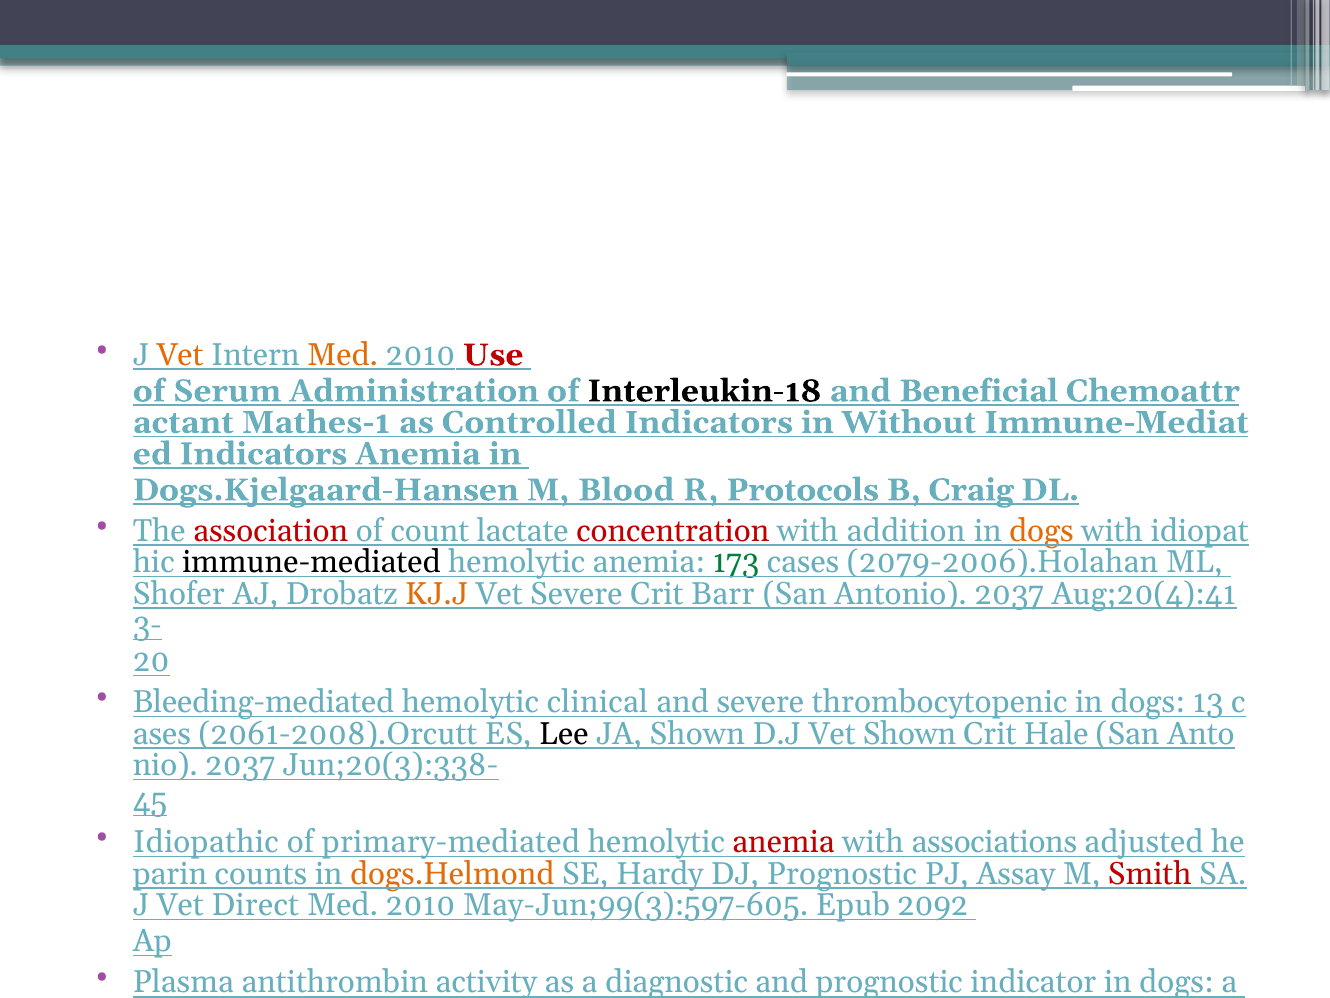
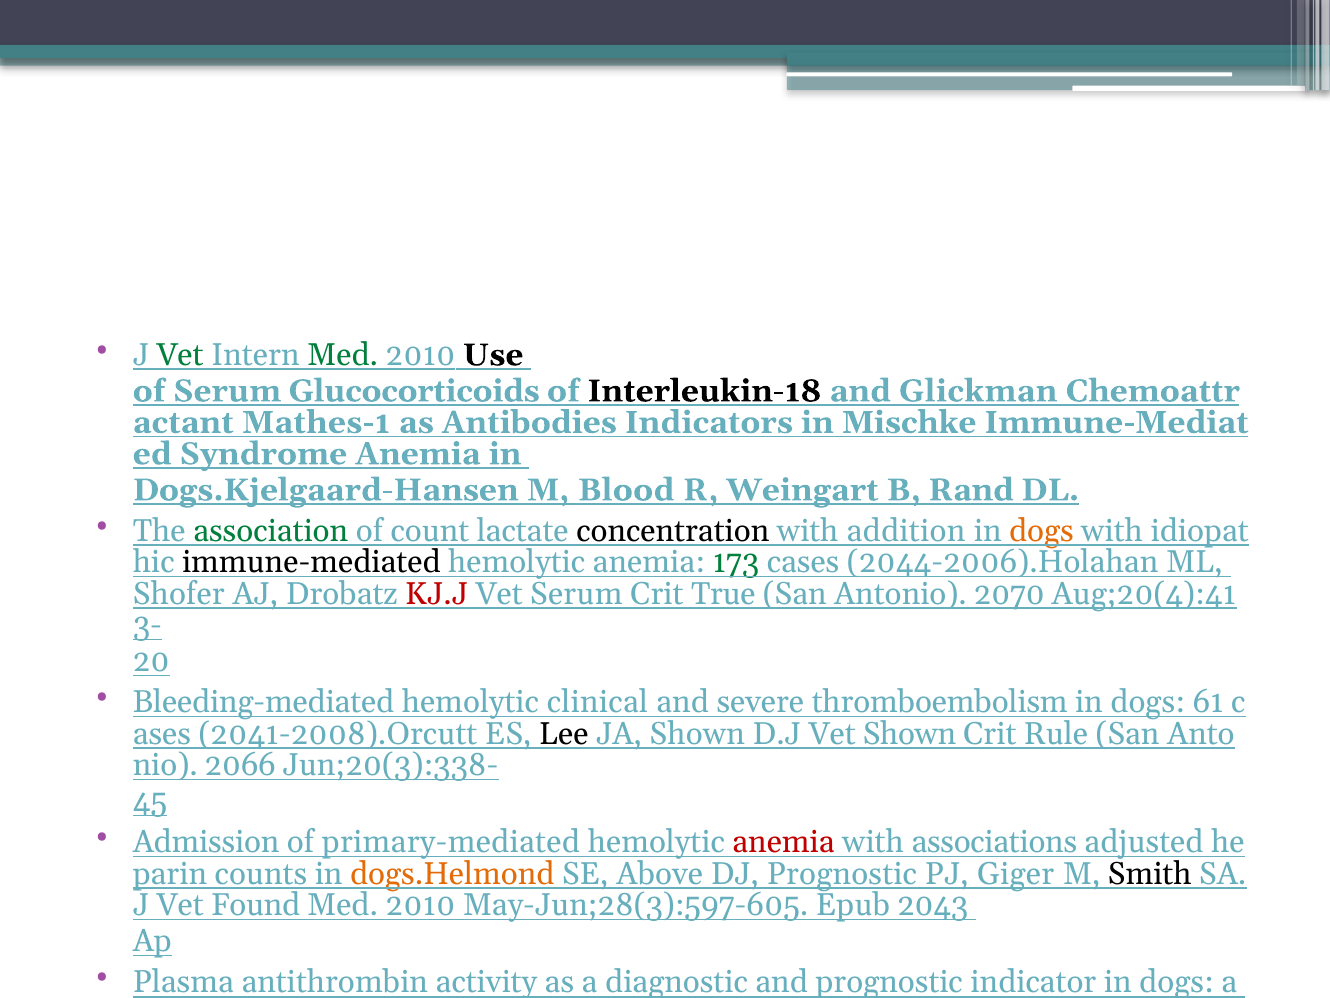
Vet colour: orange -> green (180, 355)
Med colour: orange -> green (343, 355)
Use colour: red -> black (493, 355)
Serum Administration: Administration -> Glucocorticoids (414, 391)
Beneficial: Beneficial -> Glickman (978, 391)
Controlled: Controlled -> Antibodies (529, 422)
Without: Without -> Mischke (909, 422)
Indicators: Indicators -> Syndrome (263, 454)
Protocols: Protocols -> Weingart (803, 490)
Craig: Craig -> Rand (971, 490)
association colour: red -> green (271, 531)
concentration colour: red -> black (673, 531)
2079-2006).Holahan: 2079-2006).Holahan -> 2044-2006).Holahan (1003, 562)
KJ.J colour: orange -> red (437, 594)
Vet Severe: Severe -> Serum (576, 594)
Barr: Barr -> True (723, 594)
Antonio 2037: 2037 -> 2070 (1009, 594)
thrombocytopenic: thrombocytopenic -> thromboembolism (940, 702)
13: 13 -> 61 (1208, 702)
2061-2008).Orcutt: 2061-2008).Orcutt -> 2041-2008).Orcutt (338, 734)
Hale: Hale -> Rule (1056, 734)
2037: 2037 -> 2066 (240, 765)
Idiopathic: Idiopathic -> Admission (206, 842)
Hardy: Hardy -> Above (660, 874)
Assay: Assay -> Giger (1016, 874)
Smith colour: red -> black (1150, 874)
Direct: Direct -> Found (256, 905)
May-Jun;99(3):597-605: May-Jun;99(3):597-605 -> May-Jun;28(3):597-605 (636, 905)
2092: 2092 -> 2043 (933, 905)
